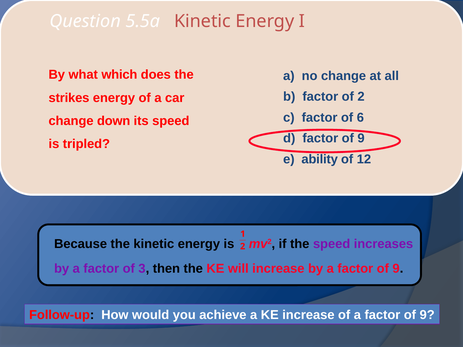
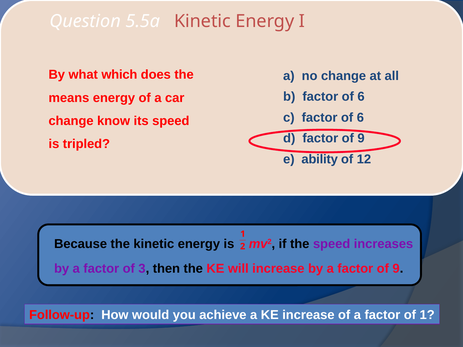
b factor of 2: 2 -> 6 (361, 97)
strikes: strikes -> means (69, 98)
down: down -> know (114, 121)
9: 9 -> 1 (427, 315)
